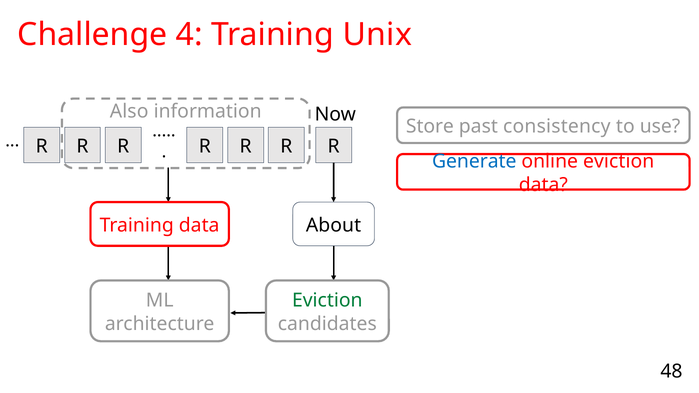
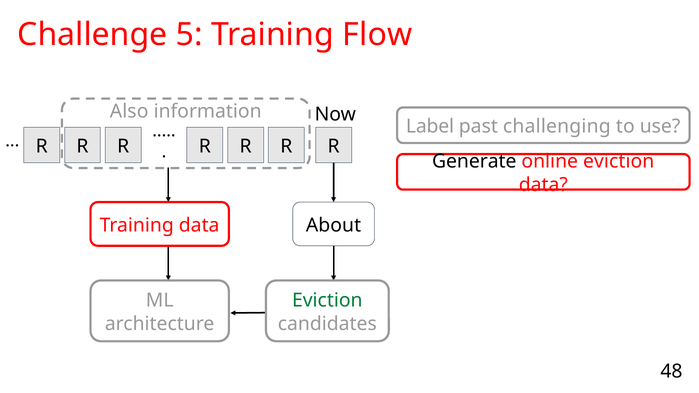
4: 4 -> 5 (189, 35)
Unix: Unix -> Flow (377, 35)
Store: Store -> Label (430, 127)
consistency: consistency -> challenging (557, 127)
Generate colour: blue -> black (474, 162)
